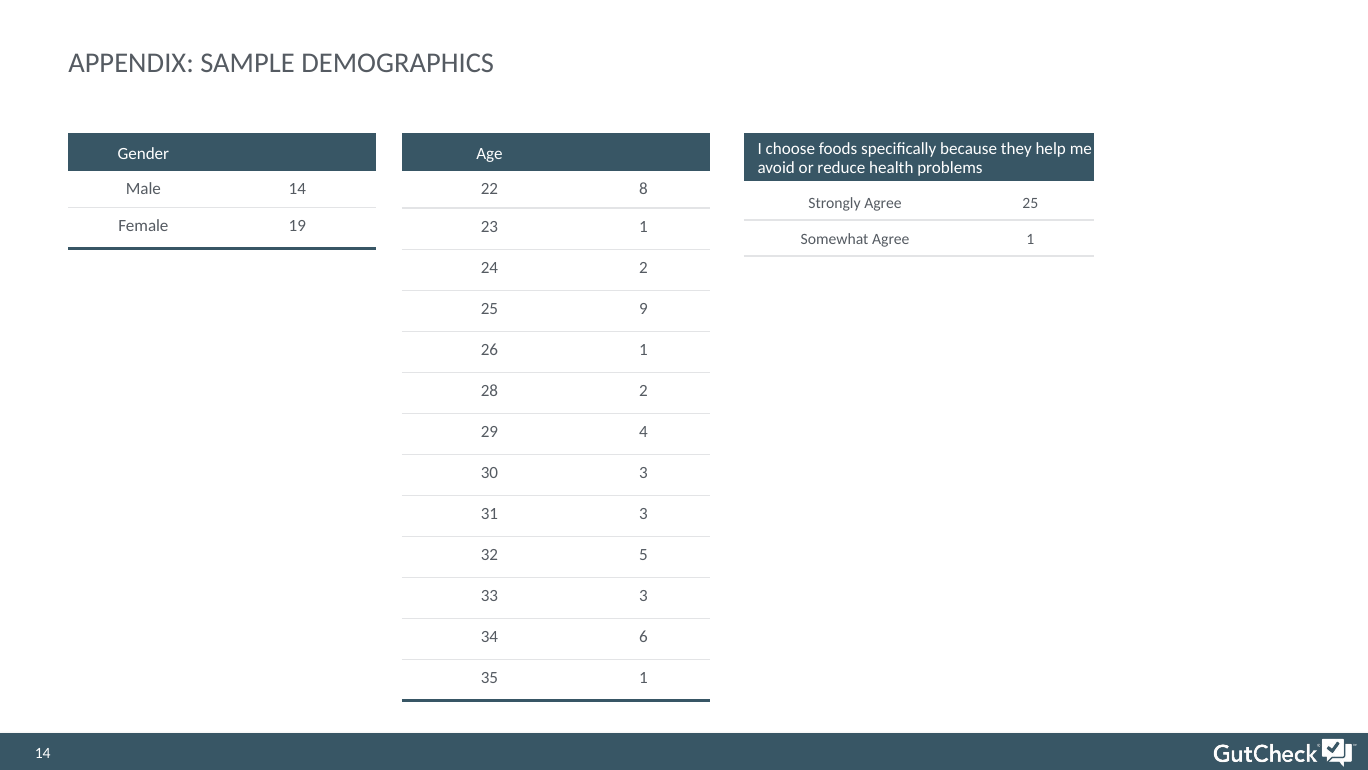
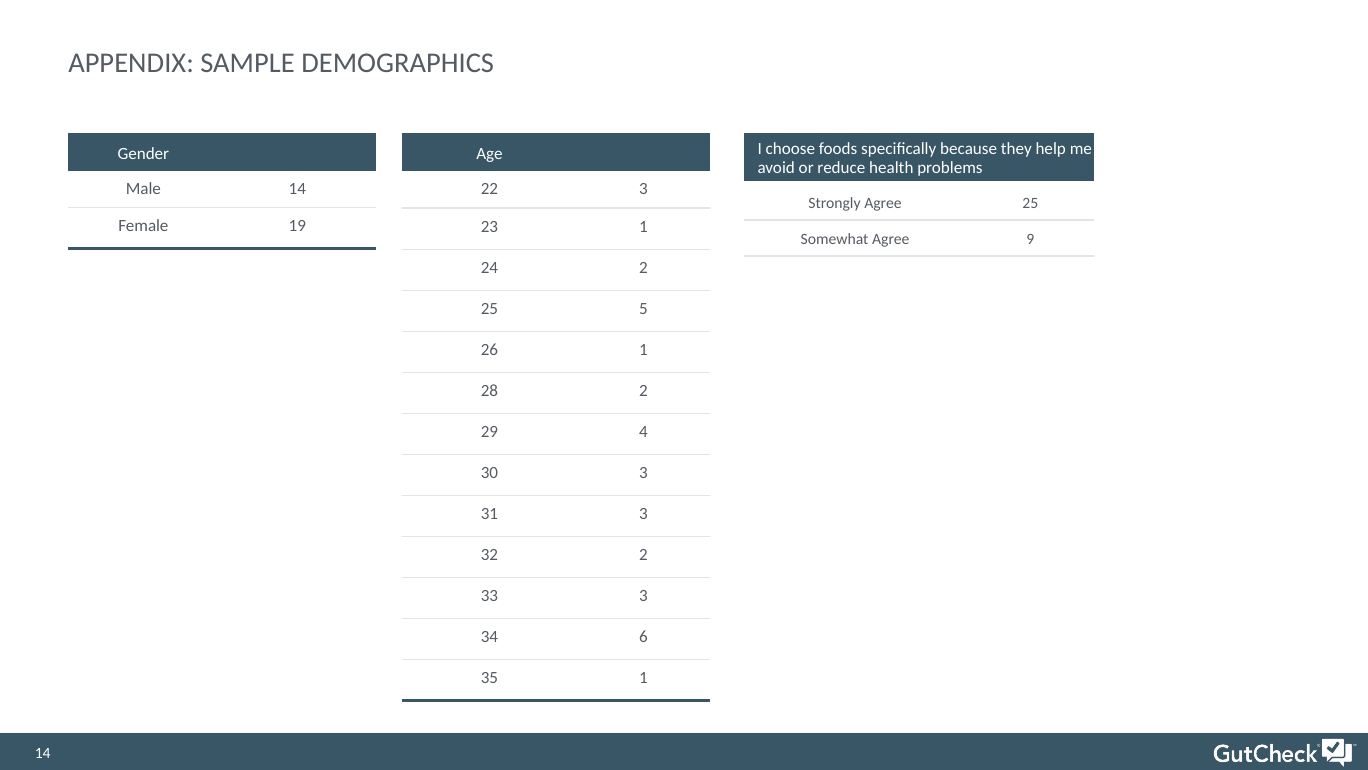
22 8: 8 -> 3 (643, 189)
Agree 1: 1 -> 9 (1030, 239)
9: 9 -> 5 (643, 308)
32 5: 5 -> 2 (643, 555)
